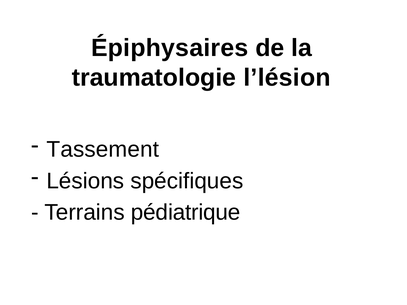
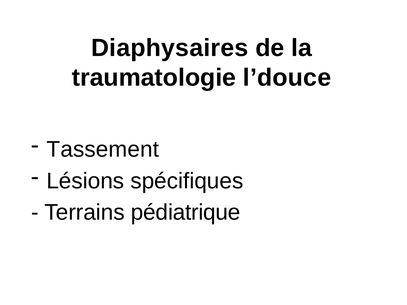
Épiphysaires: Épiphysaires -> Diaphysaires (170, 48)
l’lésion: l’lésion -> l’douce (287, 78)
